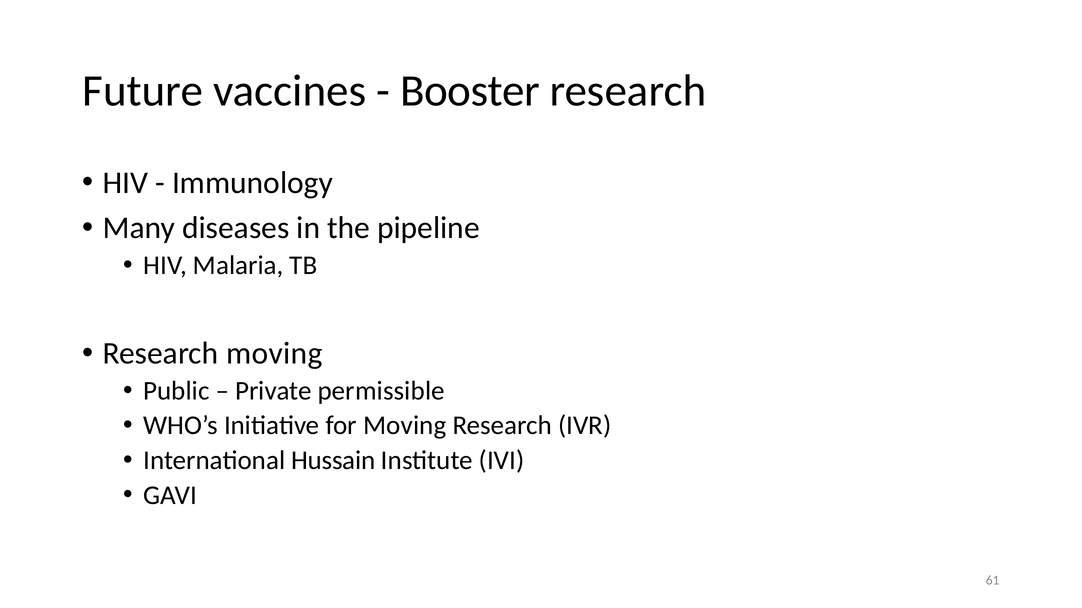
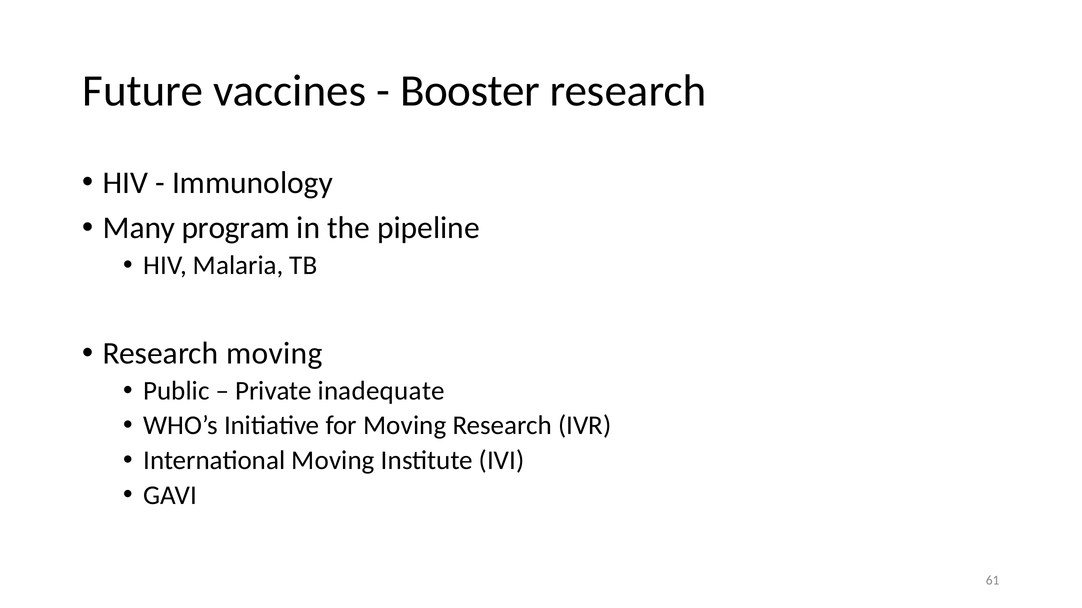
diseases: diseases -> program (236, 228)
permissible: permissible -> inadequate (381, 391)
International Hussain: Hussain -> Moving (333, 461)
